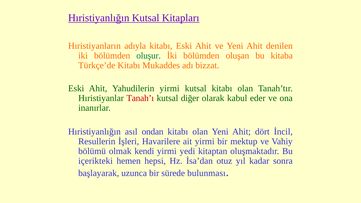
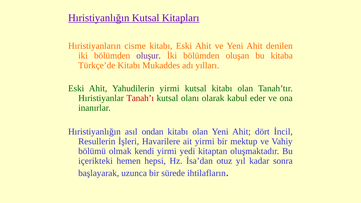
adıyla: adıyla -> cisme (135, 46)
oluşur colour: green -> purple (149, 56)
bizzat: bizzat -> yılları (207, 65)
diğer: diğer -> olanı (190, 98)
bulunması: bulunması -> ihtilafların (206, 173)
